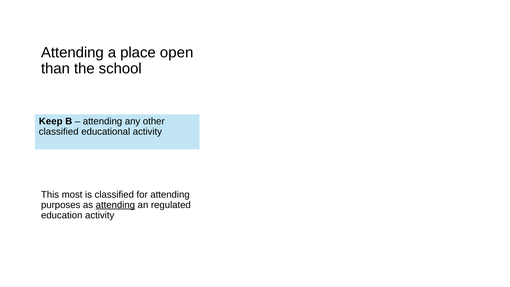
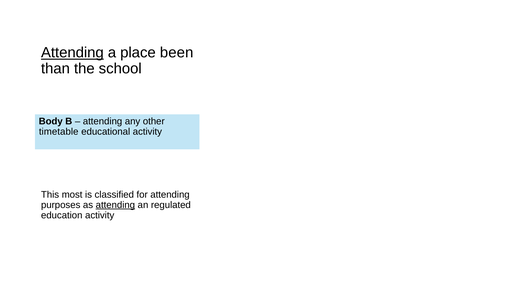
Attending underline: none -> present (72, 53)
open: open -> been (177, 53)
Keep: Keep -> Body (51, 121)
classified: classified -> timetable (59, 132)
